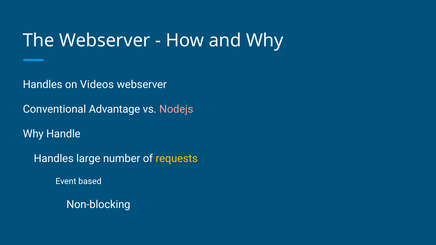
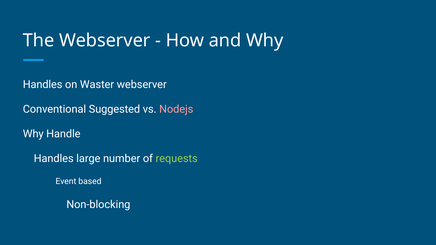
Videos: Videos -> Waster (97, 85)
Advantage: Advantage -> Suggested (114, 109)
requests colour: yellow -> light green (177, 159)
